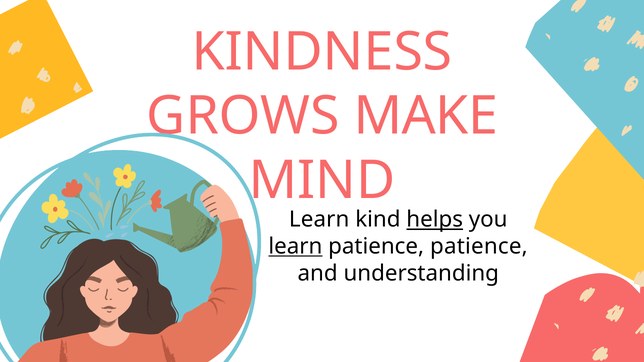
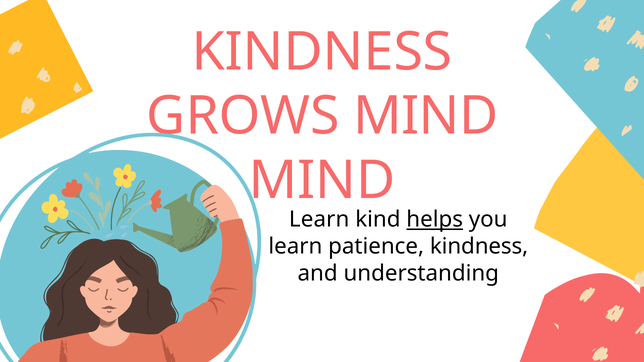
MAKE: MAKE -> MIND (426, 116)
learn underline: present -> none (295, 247)
patience patience: patience -> kindness (479, 247)
